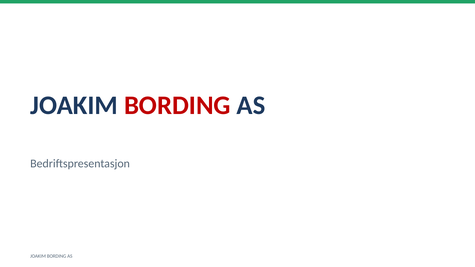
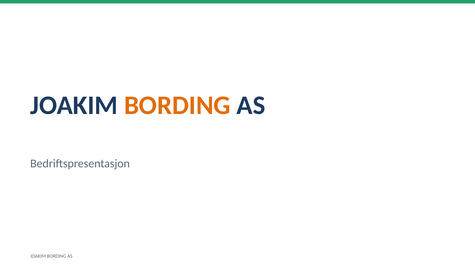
BORDING colour: red -> orange (177, 105)
